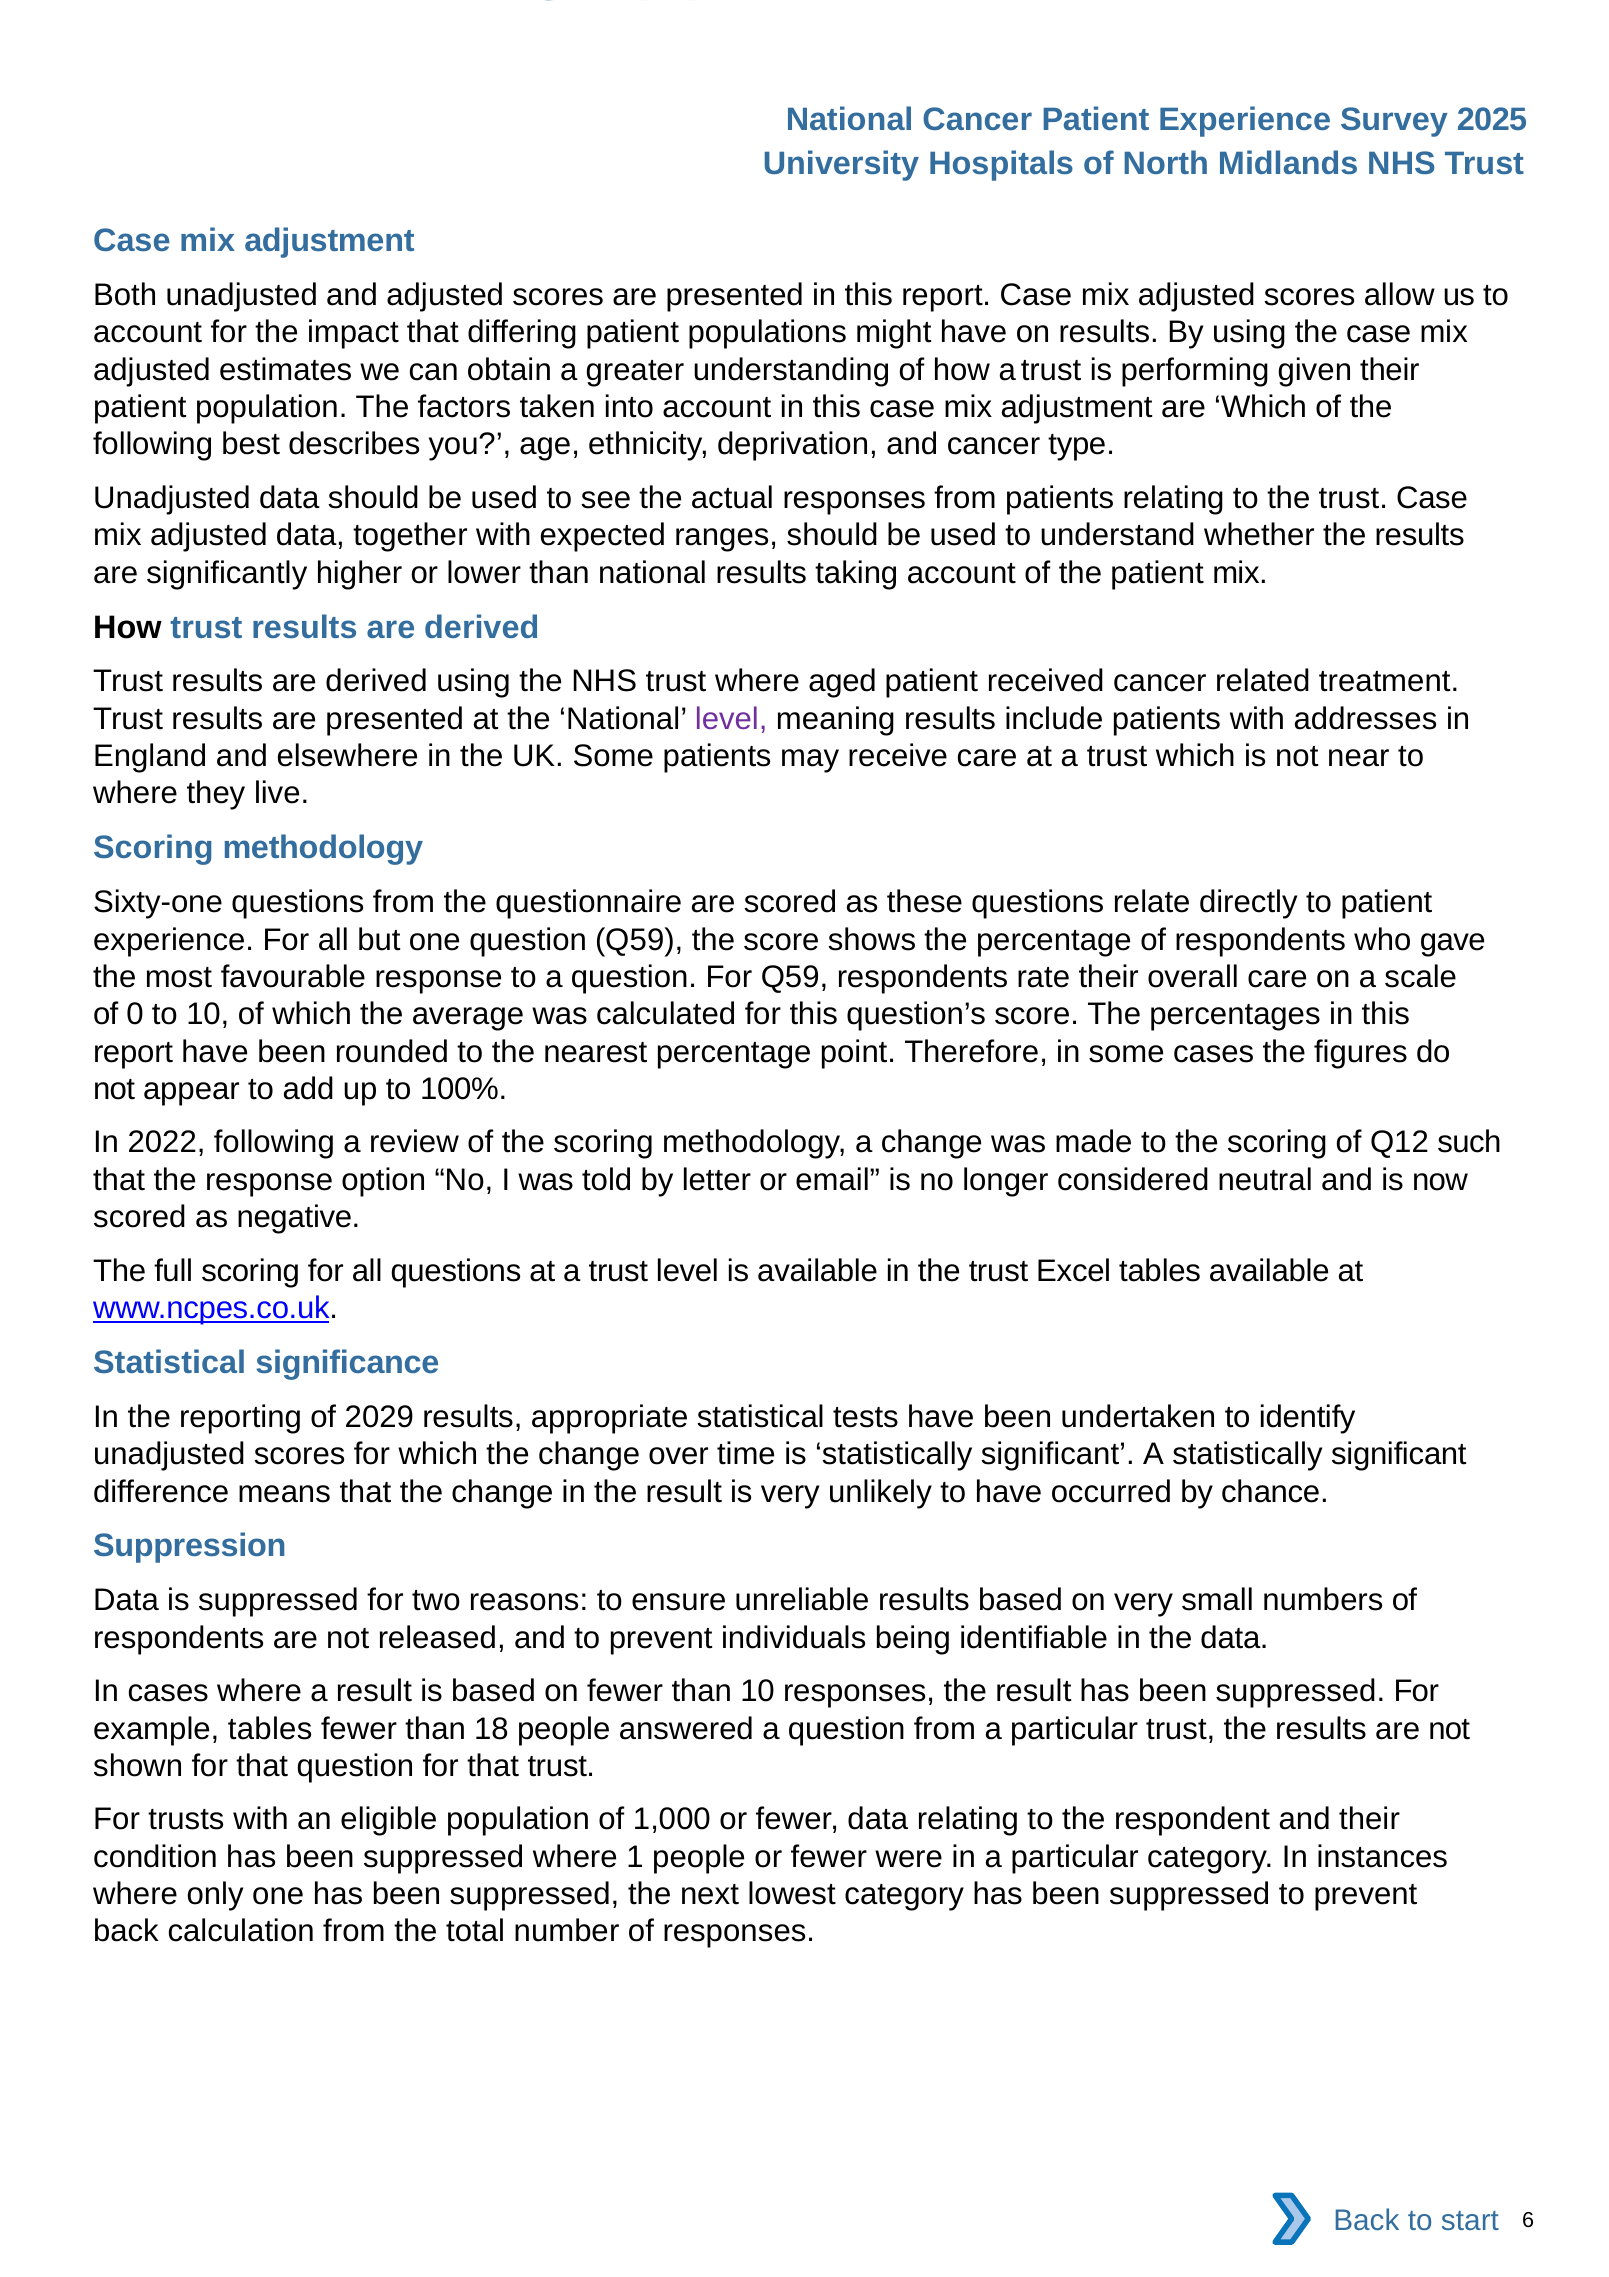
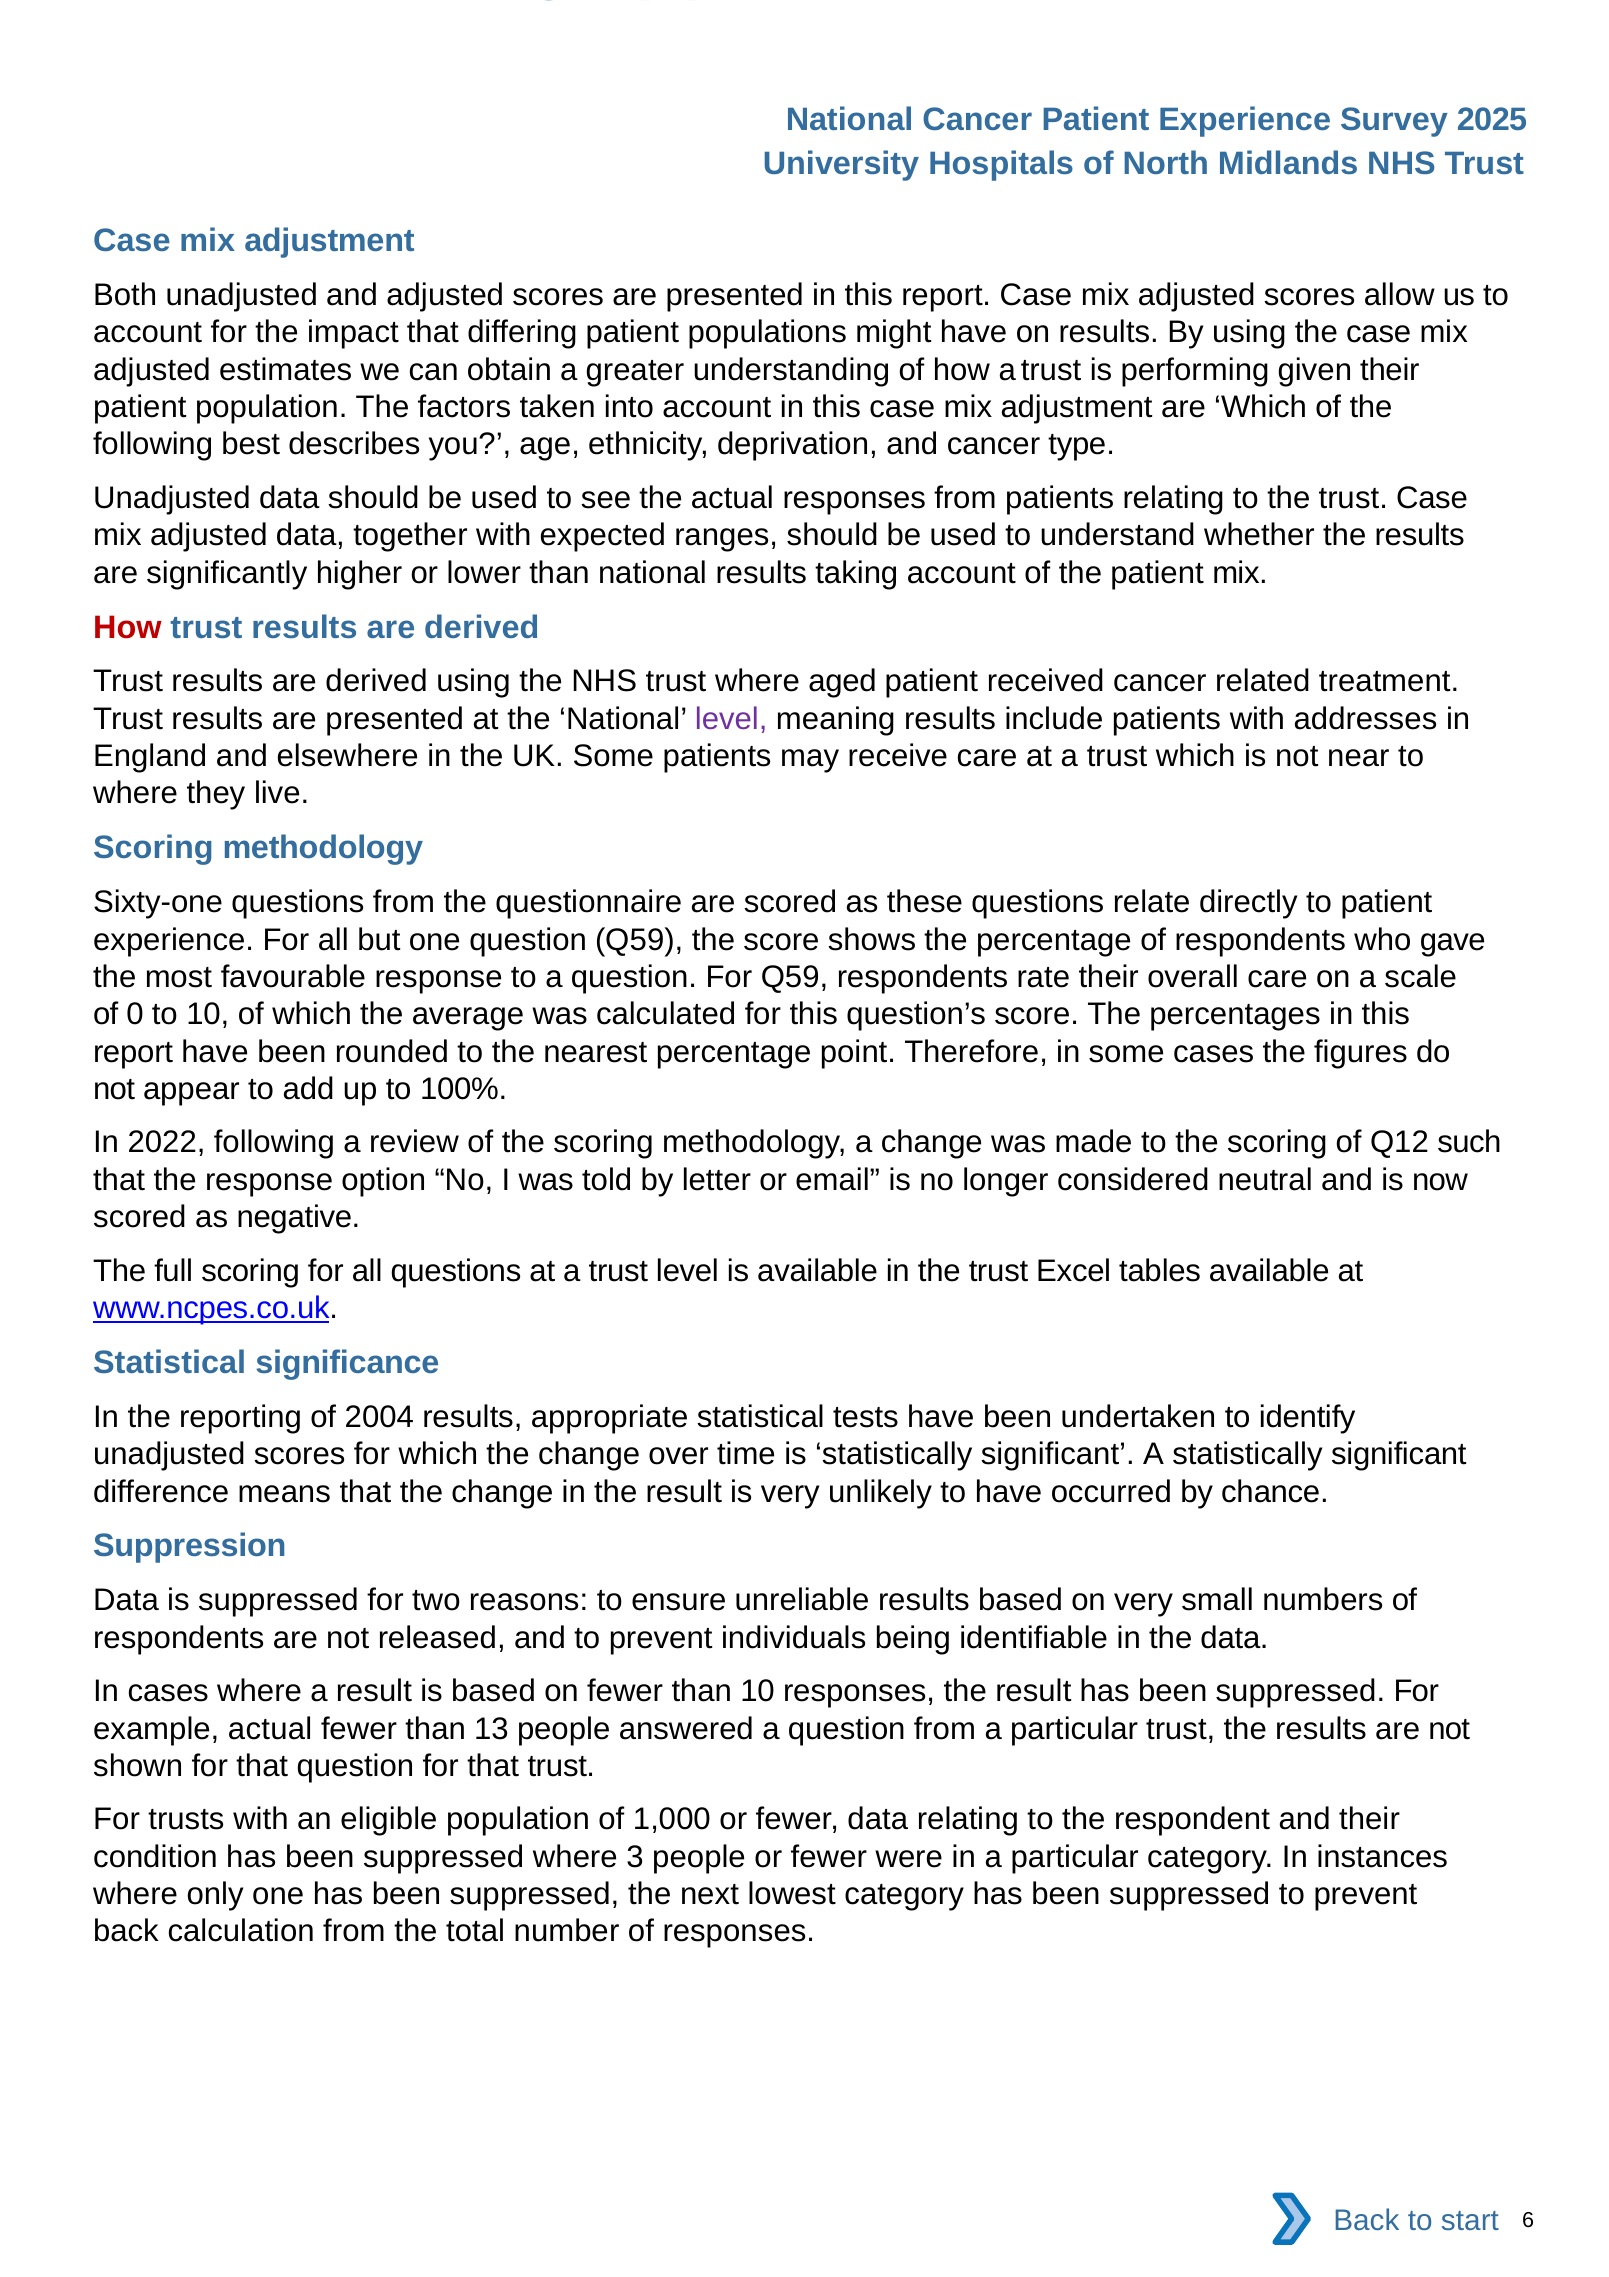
How colour: black -> red (127, 627)
2029: 2029 -> 2004 (379, 1417)
example tables: tables -> actual (270, 1729)
18: 18 -> 13 (491, 1729)
1: 1 -> 3 (635, 1857)
